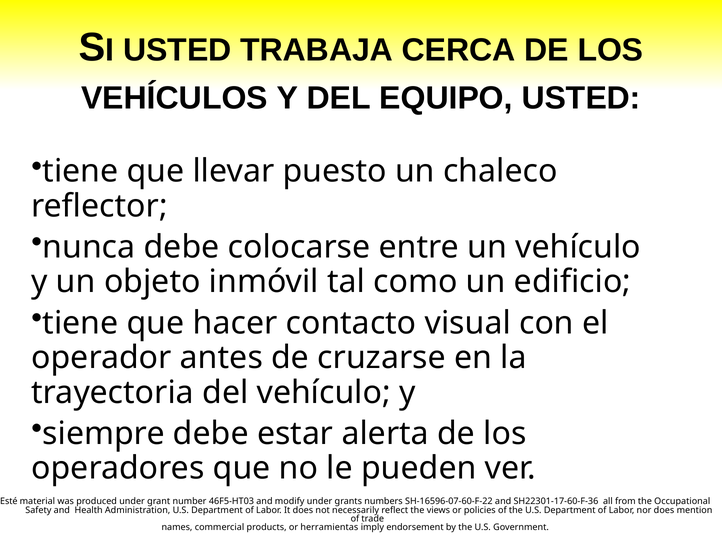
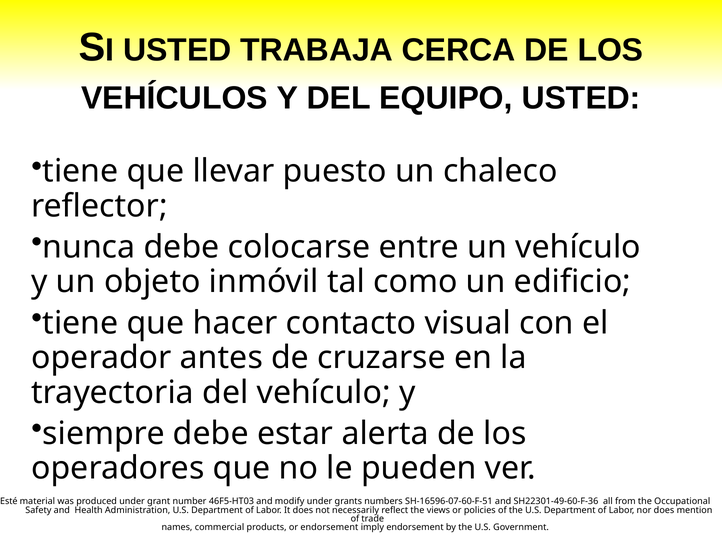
SH-16596-07-60-F-22: SH-16596-07-60-F-22 -> SH-16596-07-60-F-51 (449, 501)
SH22301-17-60-F-36: SH22301-17-60-F-36 -> SH22301-49-60-F-36 (556, 501)
or herramientas: herramientas -> endorsement (329, 527)
